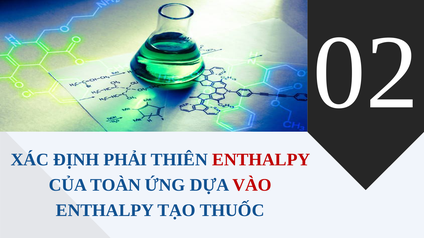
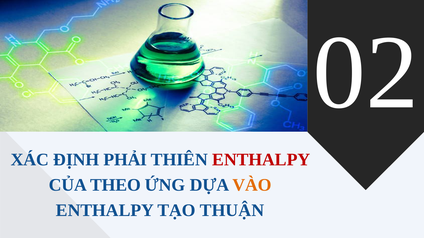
TOÀN: TOÀN -> THEO (116, 185)
VÀO colour: red -> orange (252, 185)
THUỐC: THUỐC -> THUẬN (232, 211)
